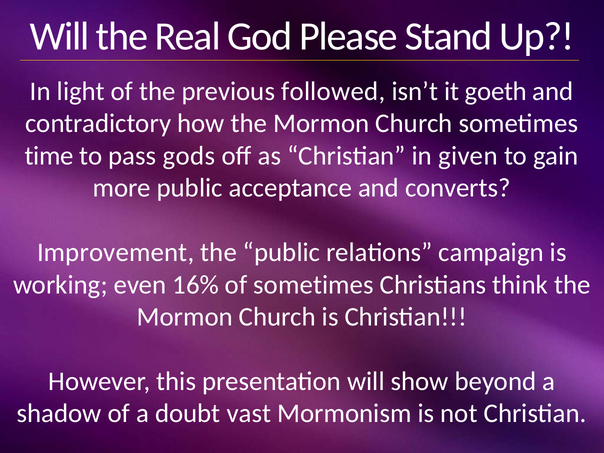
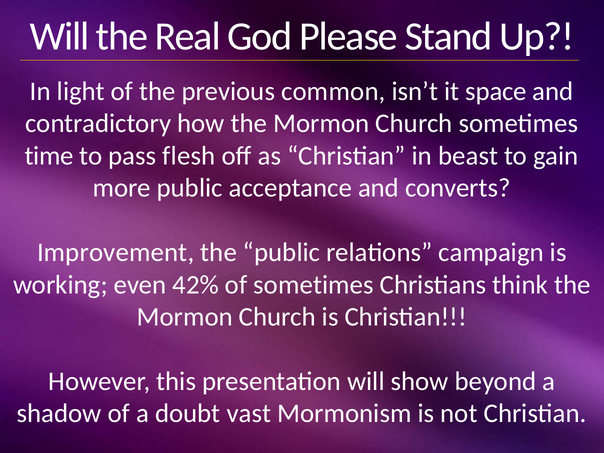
followed: followed -> common (333, 91)
goeth: goeth -> space (496, 91)
gods: gods -> flesh (189, 156)
given: given -> beast (468, 156)
16%: 16% -> 42% (196, 285)
